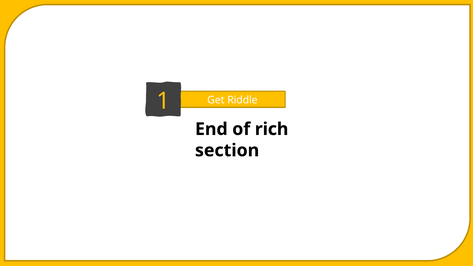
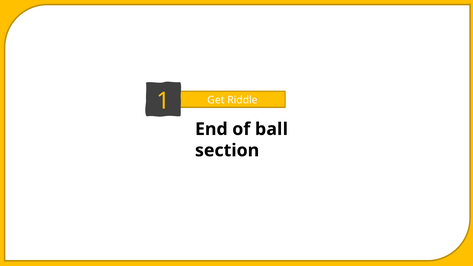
rich: rich -> ball (271, 129)
